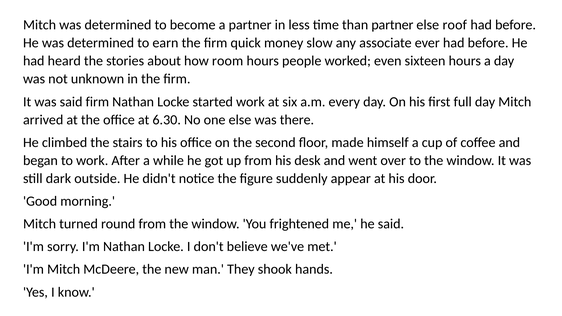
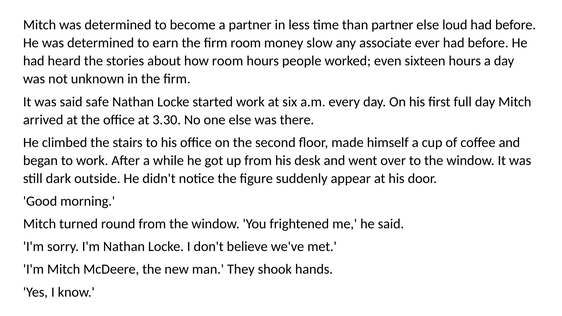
roof: roof -> loud (455, 25)
firm quick: quick -> room (246, 43)
said firm: firm -> safe (97, 102)
6.30: 6.30 -> 3.30 (167, 120)
